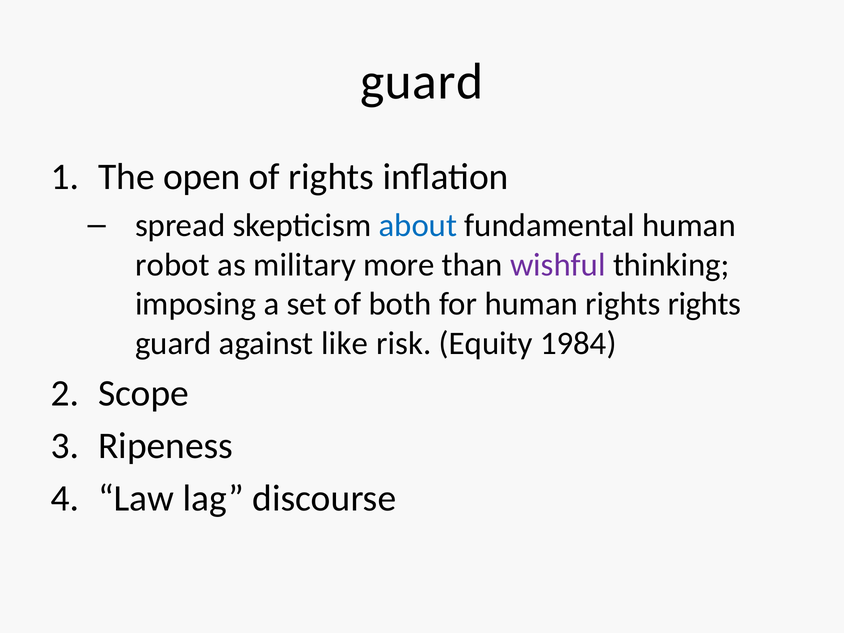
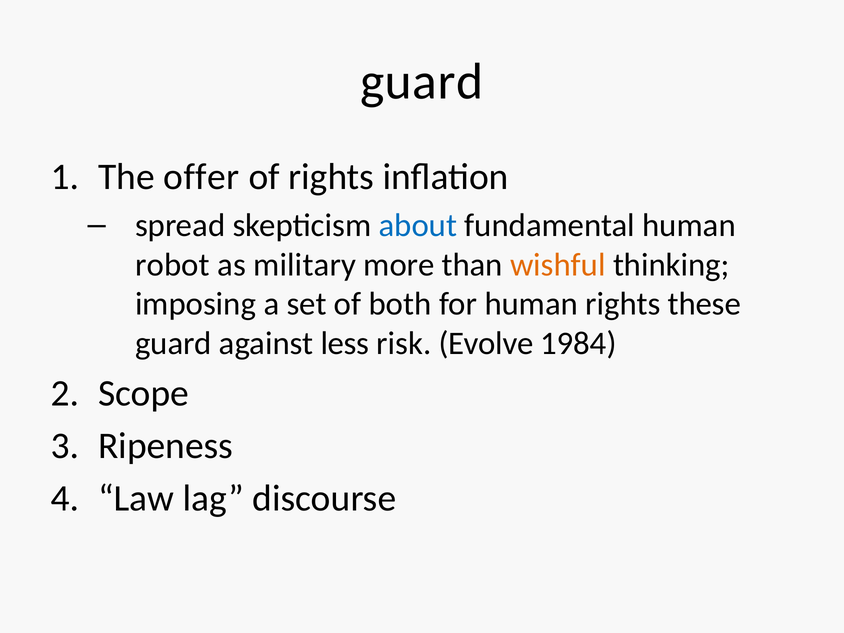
open: open -> offer (201, 177)
wishful colour: purple -> orange (558, 265)
rights rights: rights -> these (704, 304)
like: like -> less (345, 343)
Equity: Equity -> Evolve (486, 343)
